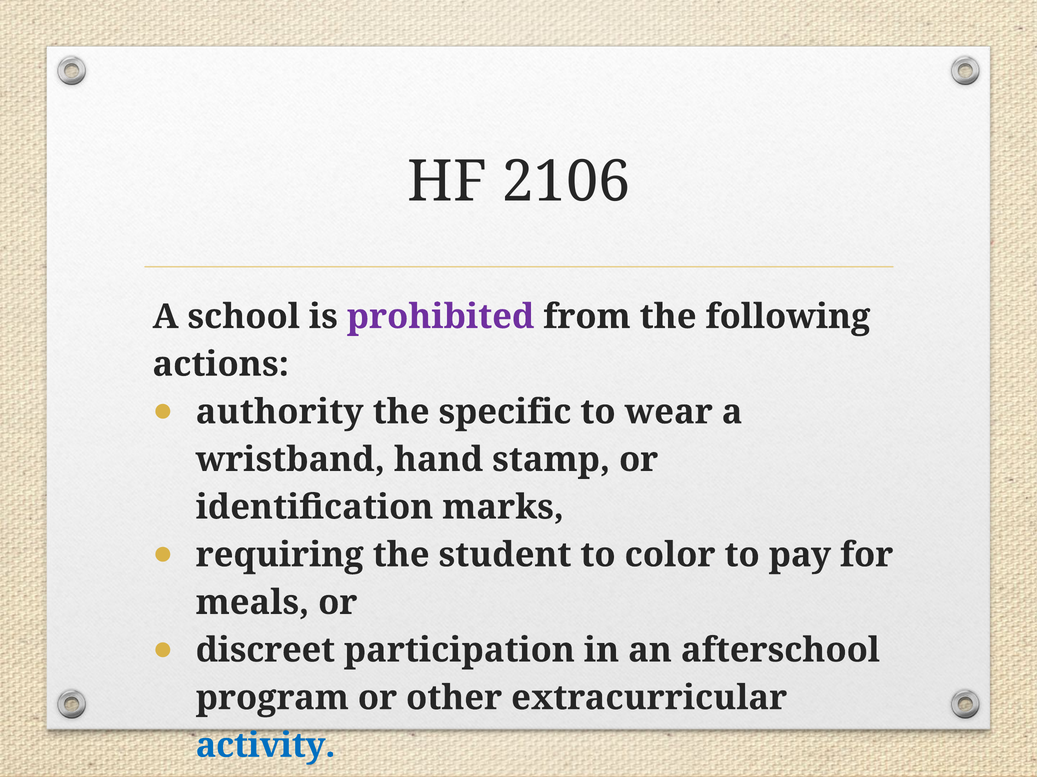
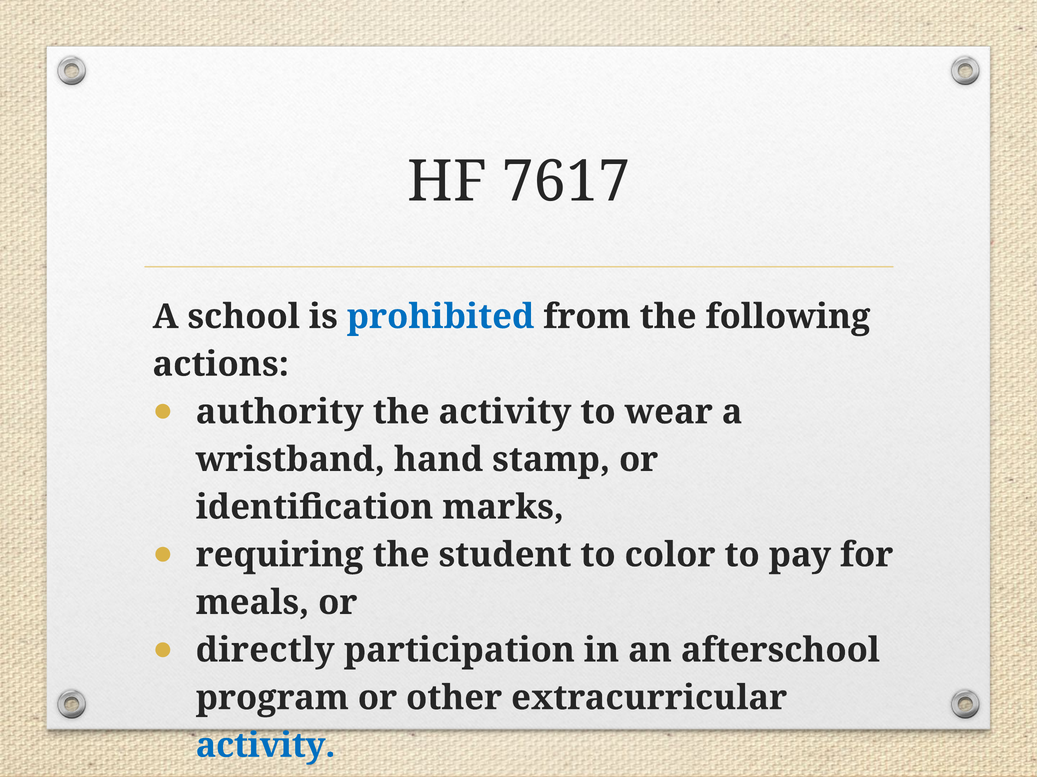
2106: 2106 -> 7617 (566, 182)
prohibited colour: purple -> blue (441, 317)
the specific: specific -> activity (505, 412)
discreet: discreet -> directly (265, 651)
